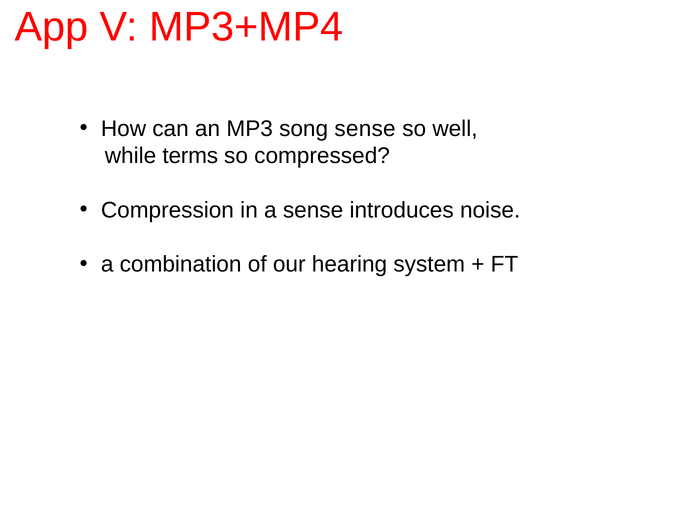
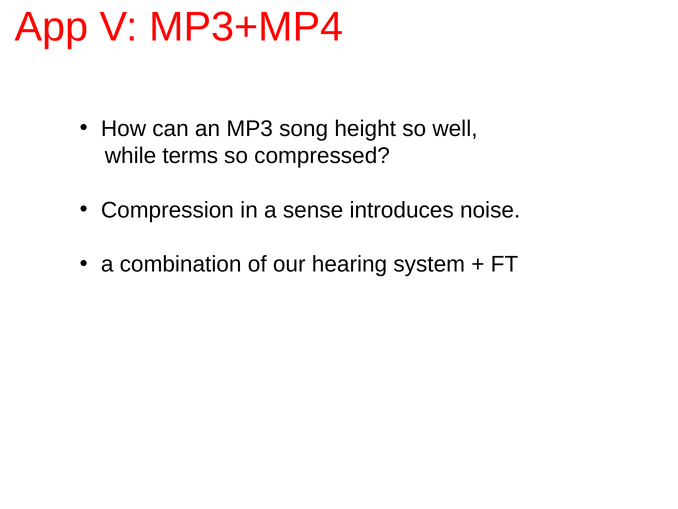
song sense: sense -> height (365, 129)
